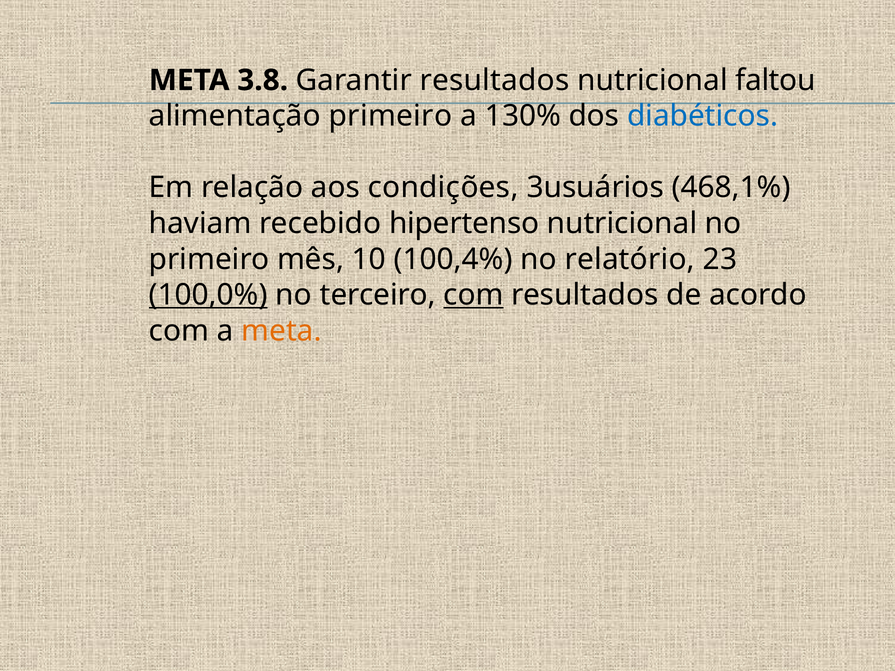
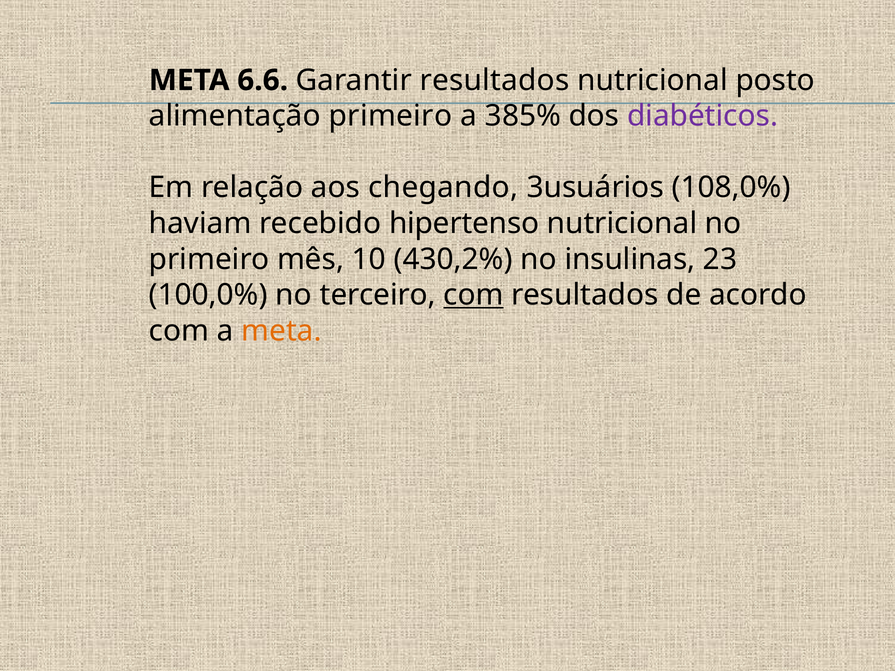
3.8: 3.8 -> 6.6 (263, 80)
faltou: faltou -> posto (775, 80)
130%: 130% -> 385% (523, 116)
diabéticos colour: blue -> purple (703, 116)
condições: condições -> chegando (443, 188)
468,1%: 468,1% -> 108,0% (731, 188)
100,4%: 100,4% -> 430,2% (453, 259)
relatório: relatório -> insulinas (630, 259)
100,0% underline: present -> none (208, 295)
